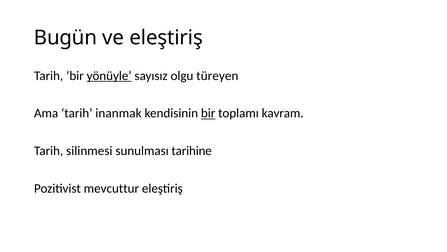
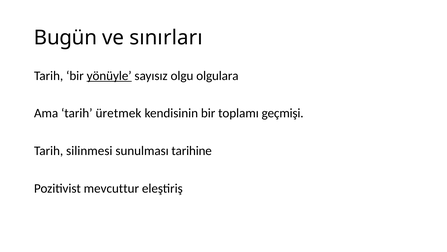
ve eleştiriş: eleştiriş -> sınırları (166, 38)
türeyen: türeyen -> olgulara (217, 76)
inanmak: inanmak -> üretmek (118, 113)
bir underline: present -> none (208, 113)
kavram: kavram -> geçmişi (283, 113)
